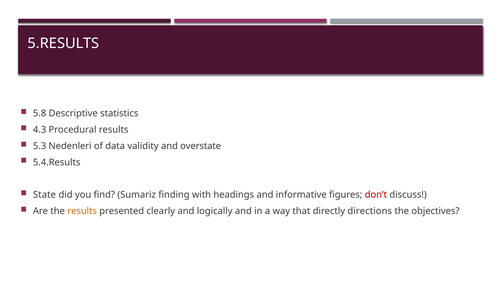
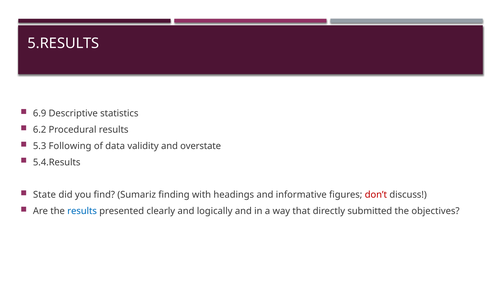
5.8: 5.8 -> 6.9 (40, 113)
4.3: 4.3 -> 6.2 (40, 130)
Nedenleri: Nedenleri -> Following (70, 146)
results colour: orange -> blue (82, 211)
directions: directions -> submitted (370, 211)
